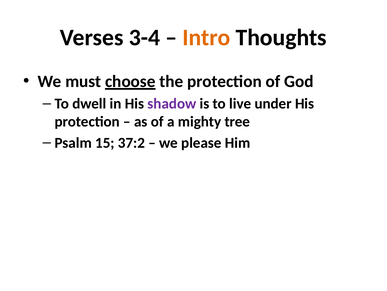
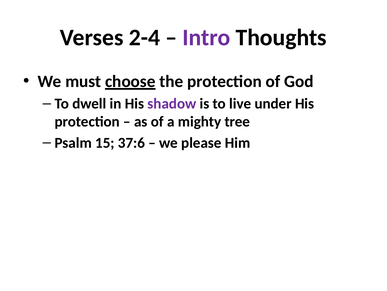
3-4: 3-4 -> 2-4 (144, 37)
Intro colour: orange -> purple (206, 37)
37:2: 37:2 -> 37:6 (131, 142)
